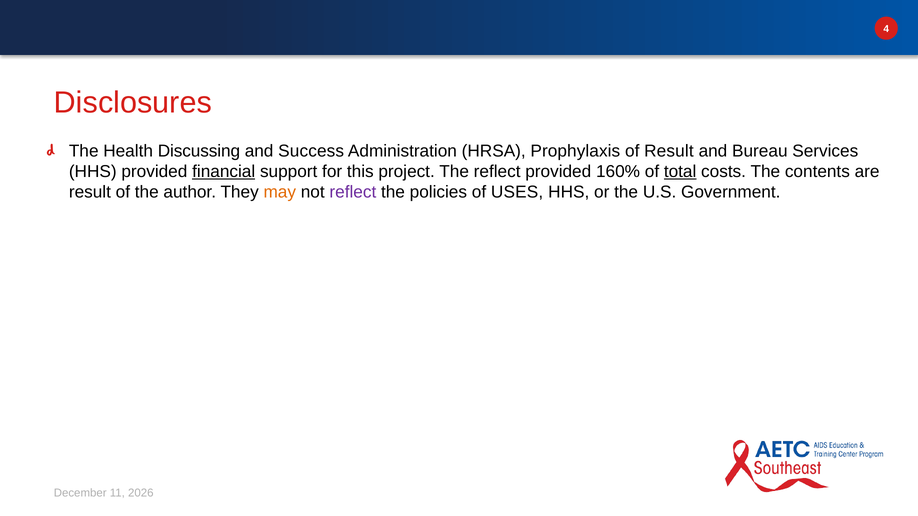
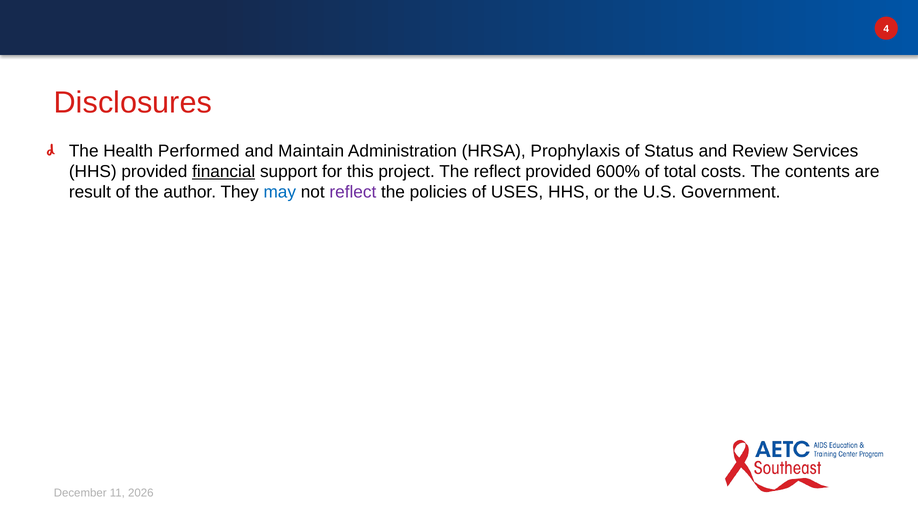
Discussing: Discussing -> Performed (199, 151)
Success: Success -> Maintain (311, 151)
of Result: Result -> Status (669, 151)
Bureau: Bureau -> Review (760, 151)
160%: 160% -> 600% (618, 172)
total underline: present -> none (680, 172)
may colour: orange -> blue (280, 192)
